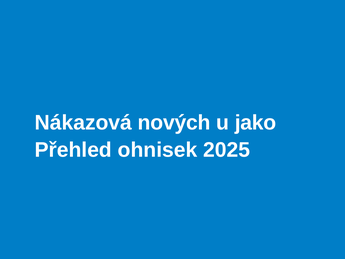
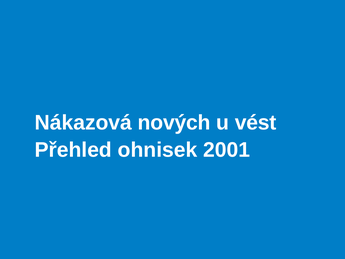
jako: jako -> vést (256, 122)
2025: 2025 -> 2001 (227, 150)
